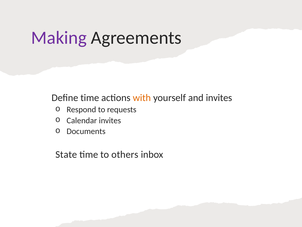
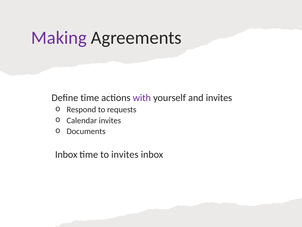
with colour: orange -> purple (142, 97)
State: State -> Inbox (66, 154)
to others: others -> invites (125, 154)
